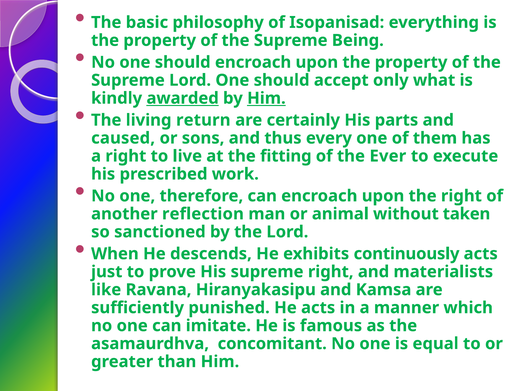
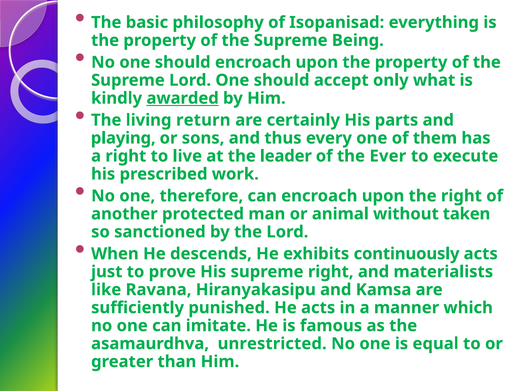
Him underline: present -> none (266, 98)
caused: caused -> playing (123, 138)
fitting: fitting -> leader (286, 156)
reflection: reflection -> protected (203, 214)
concomitant: concomitant -> unrestricted (272, 343)
